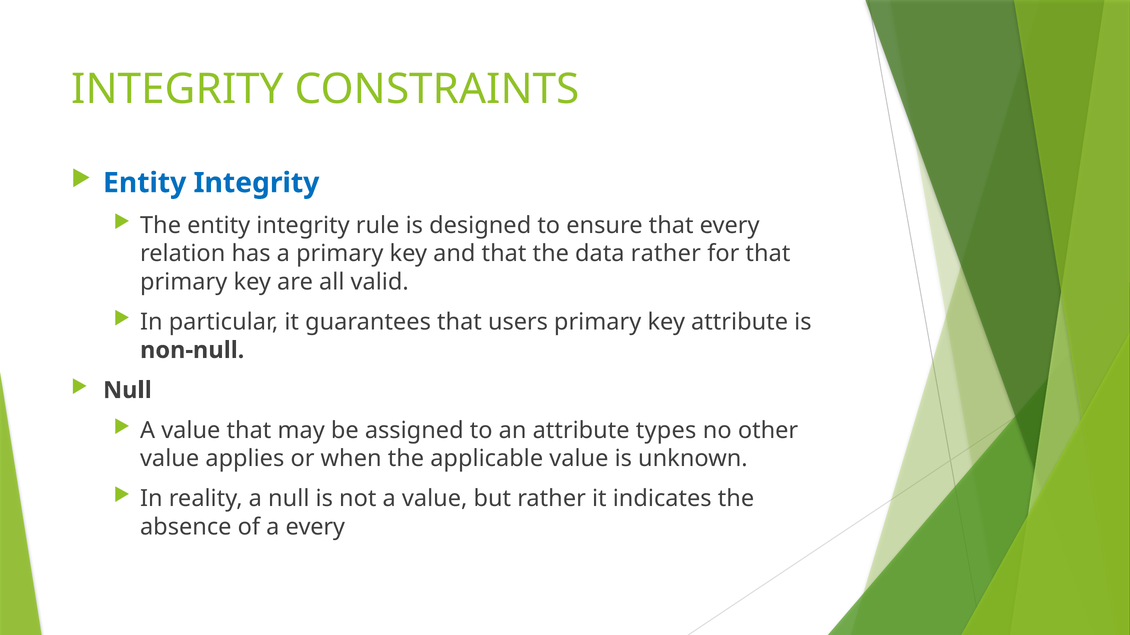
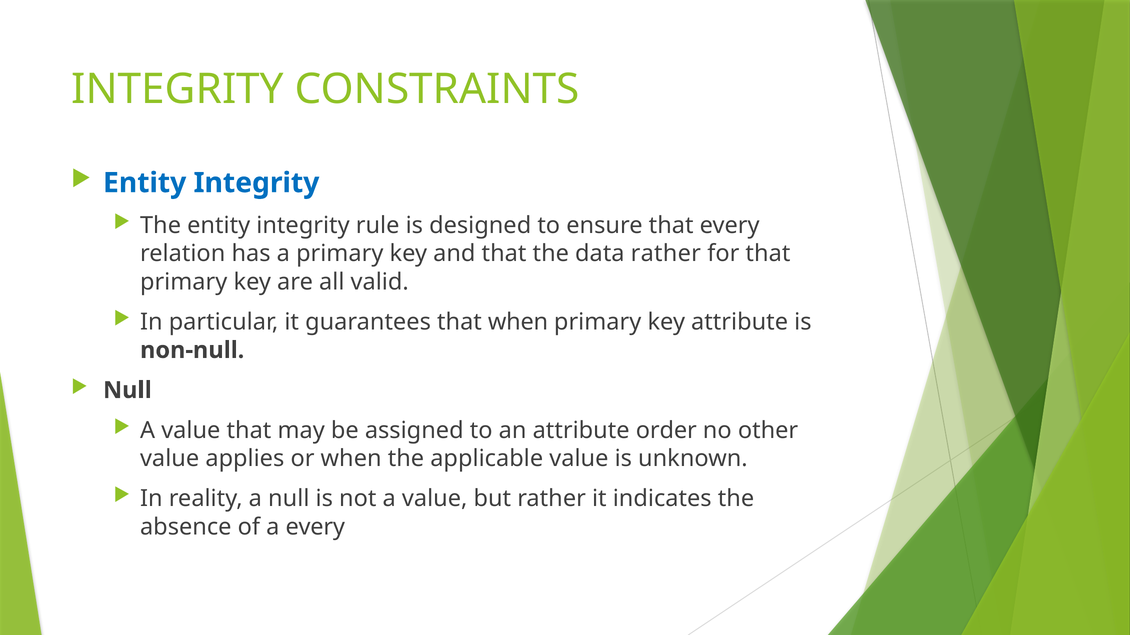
that users: users -> when (518, 322)
types: types -> order (666, 431)
